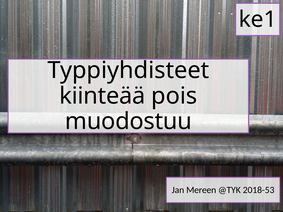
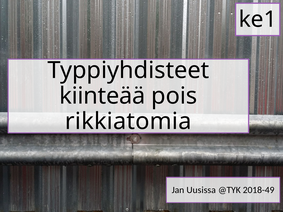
muodostuu: muodostuu -> rikkiatomia (128, 121)
Mereen: Mereen -> Uusissa (201, 190)
2018-53: 2018-53 -> 2018-49 (259, 190)
